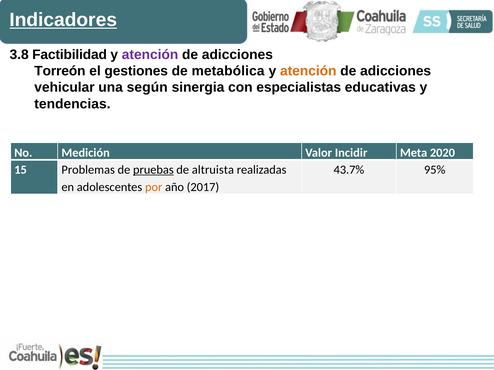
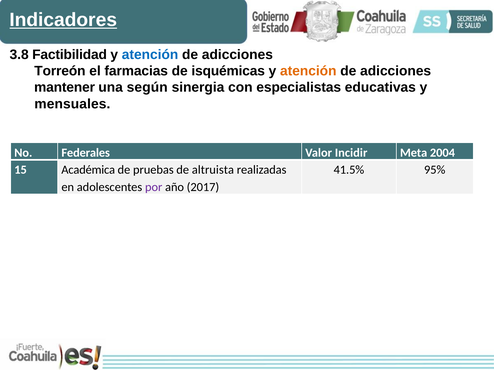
atención colour: purple -> blue (150, 55)
gestiones: gestiones -> farmacias (136, 71)
metabólica: metabólica -> isquémicas (228, 71)
vehicular: vehicular -> mantener (65, 88)
tendencias: tendencias -> mensuales (72, 104)
Medición: Medición -> Federales (86, 153)
2020: 2020 -> 2004 (442, 153)
Problemas: Problemas -> Académica (88, 170)
pruebas underline: present -> none (153, 170)
43.7%: 43.7% -> 41.5% (349, 170)
por colour: orange -> purple (154, 187)
